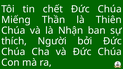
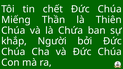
Nhận: Nhận -> Chứa (71, 31)
thích: thích -> khắp (14, 41)
